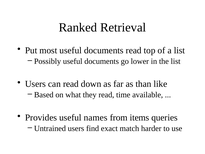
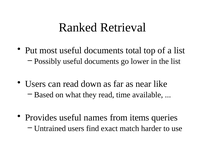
documents read: read -> total (134, 50)
than: than -> near (143, 84)
